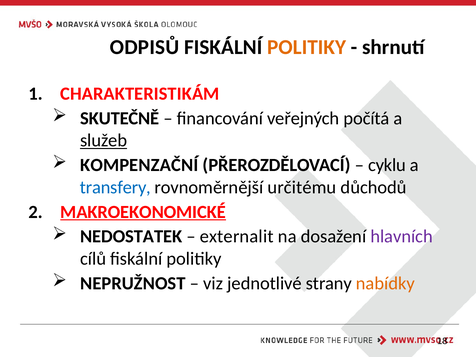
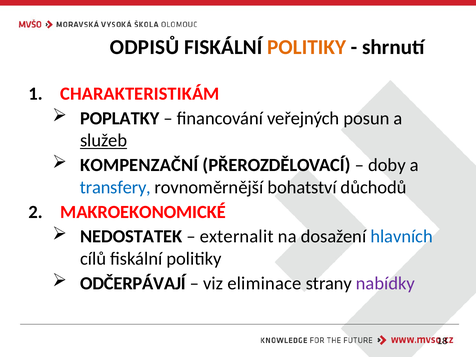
SKUTEČNĚ: SKUTEČNĚ -> POPLATKY (120, 118)
počítá: počítá -> posun (366, 118)
cyklu: cyklu -> doby (387, 165)
určitému: určitému -> bohatství (302, 187)
MAKROEKONOMICKÉ underline: present -> none (143, 212)
hlavních colour: purple -> blue (402, 237)
NEPRUŽNOST: NEPRUŽNOST -> ODČERPÁVAJÍ (133, 283)
jednotlivé: jednotlivé -> eliminace (264, 283)
nabídky colour: orange -> purple (385, 283)
